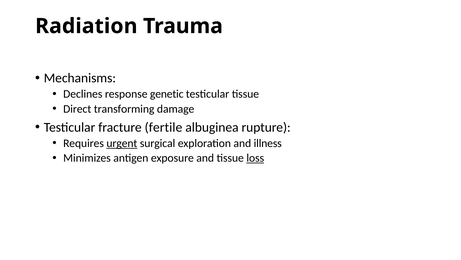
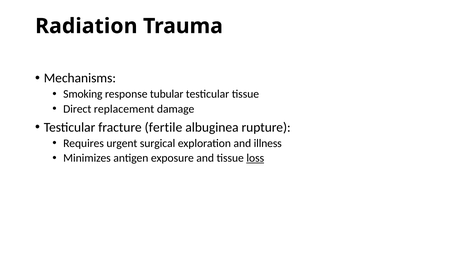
Declines: Declines -> Smoking (83, 94)
genetic: genetic -> tubular (167, 94)
transforming: transforming -> replacement (124, 109)
urgent underline: present -> none (122, 143)
